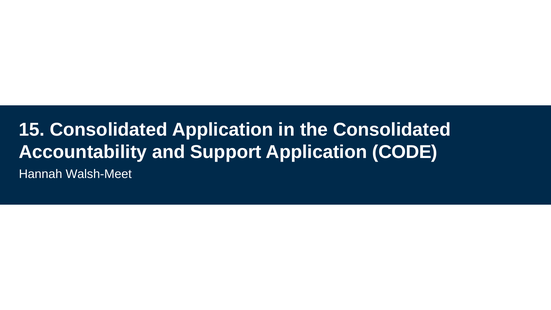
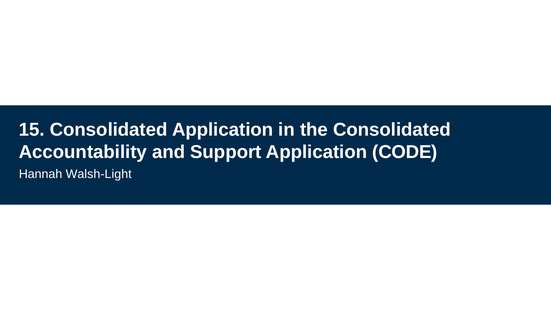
Walsh-Meet: Walsh-Meet -> Walsh-Light (99, 174)
